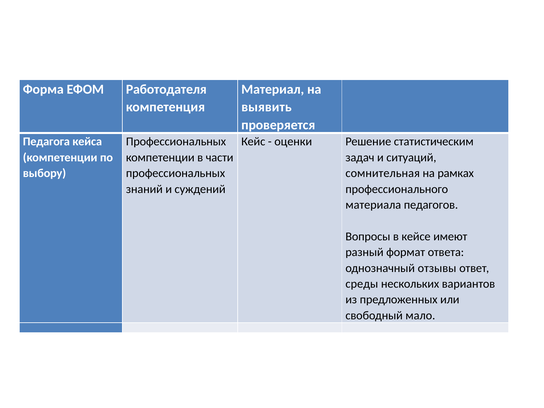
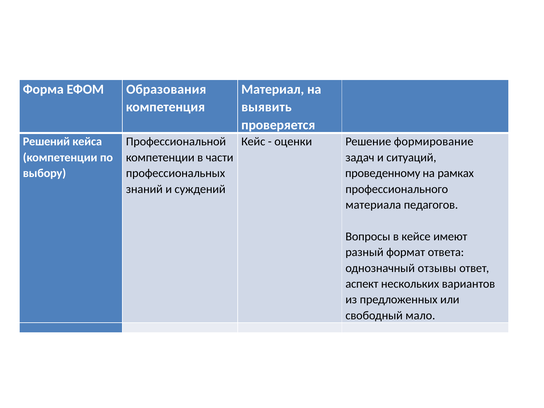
Работодателя: Работодателя -> Образования (166, 89)
Педагога: Педагога -> Решений (46, 142)
Профессиональных: Профессиональных -> Профессиональной (176, 142)
статистическим: статистическим -> формирование (434, 142)
сомнительная: сомнительная -> проведенному (383, 173)
среды: среды -> аспект (362, 284)
